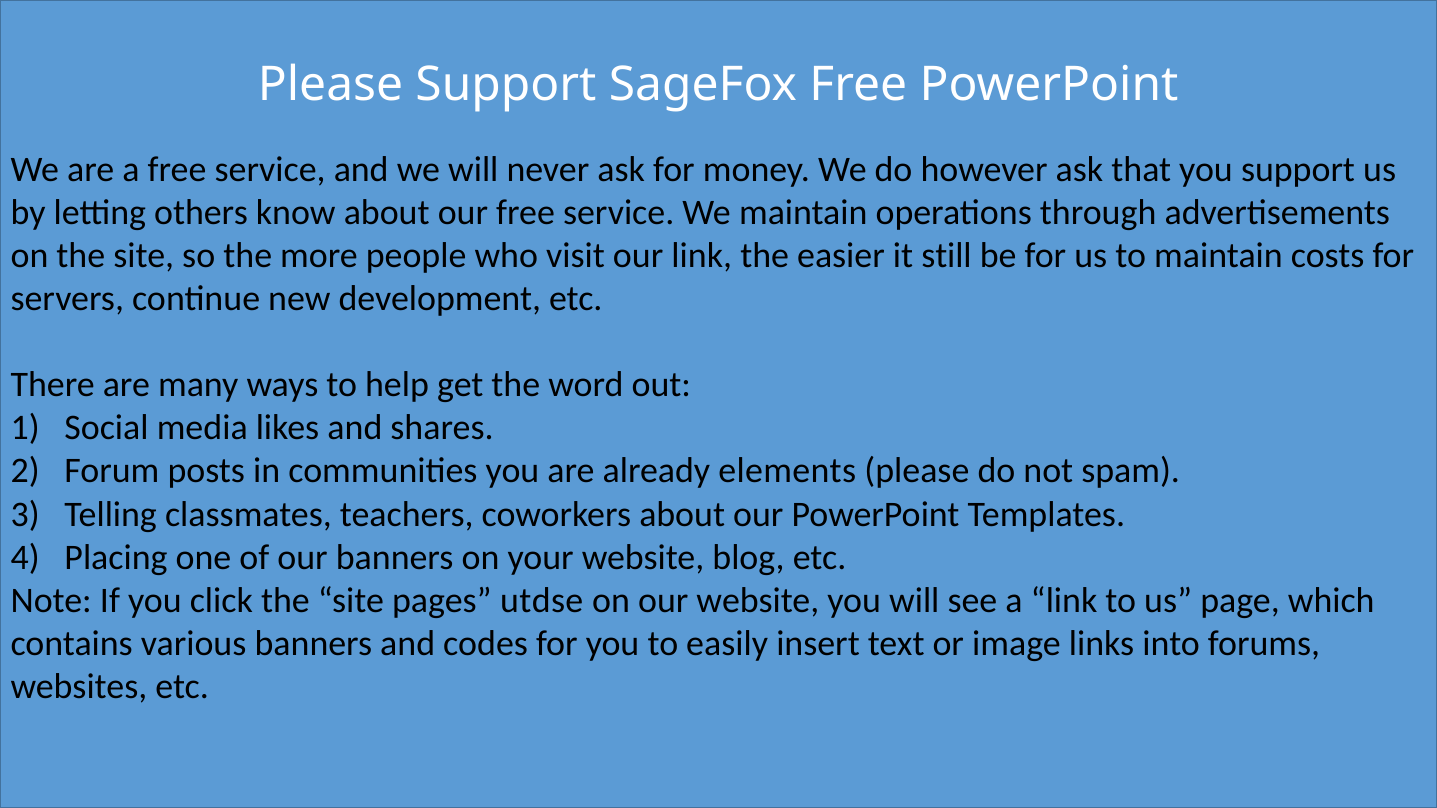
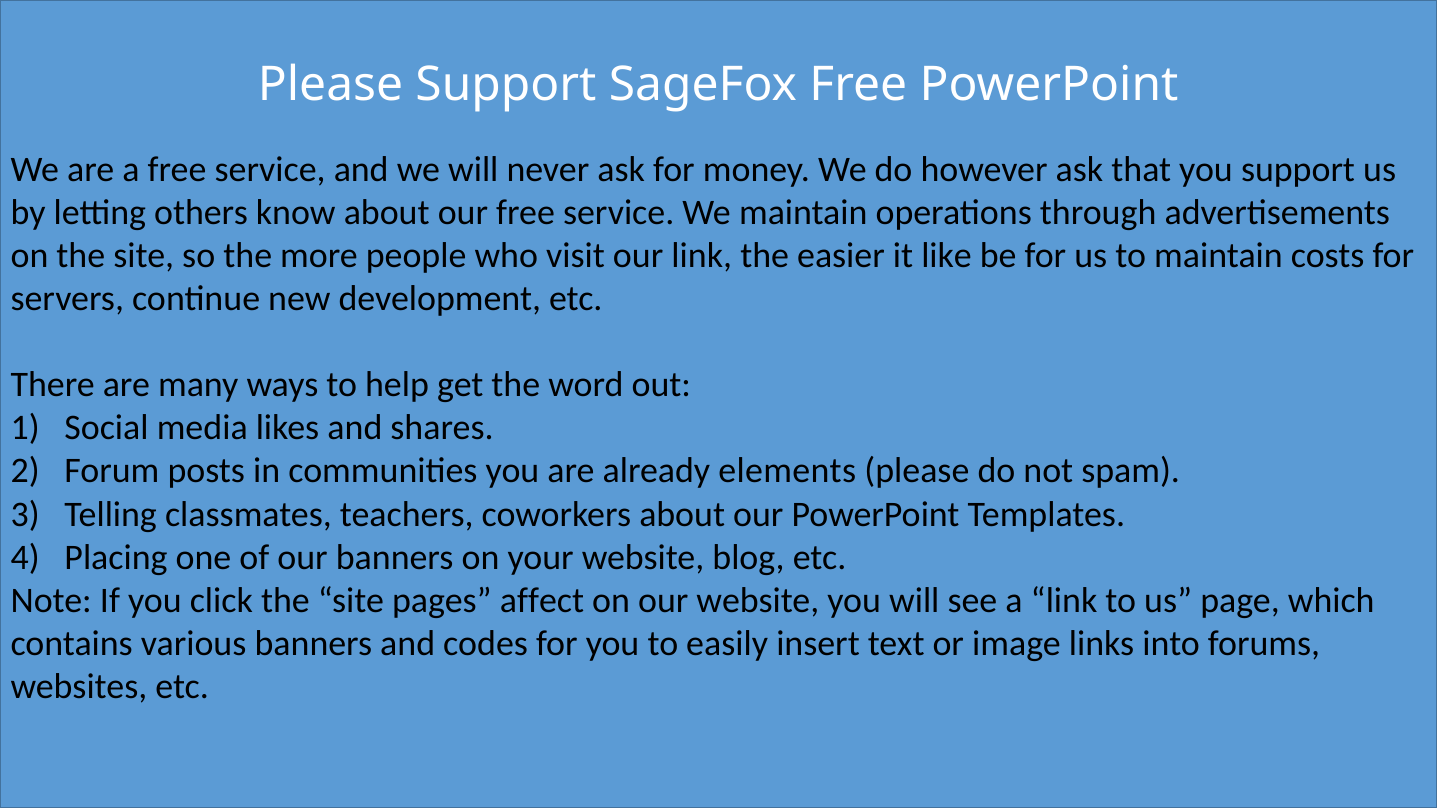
still: still -> like (946, 256)
utdse: utdse -> affect (542, 601)
